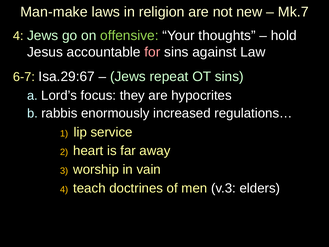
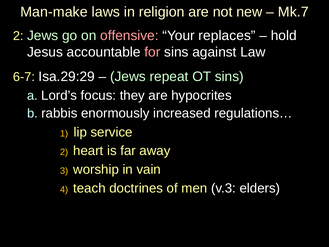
4: 4 -> 2 (18, 36)
offensive colour: light green -> pink (129, 36)
thoughts: thoughts -> replaces (227, 36)
Isa.29:67: Isa.29:67 -> Isa.29:29 (67, 77)
